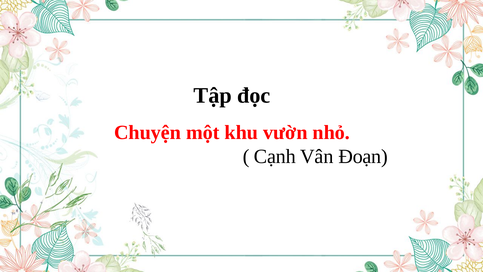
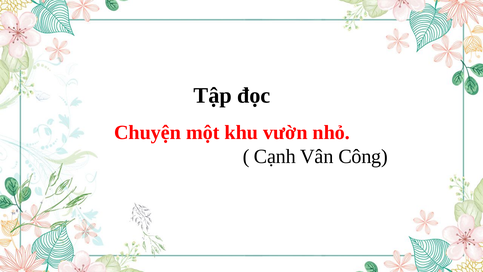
Đoạn: Đoạn -> Công (363, 156)
